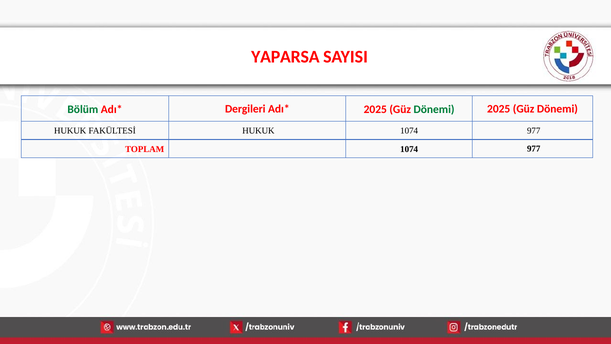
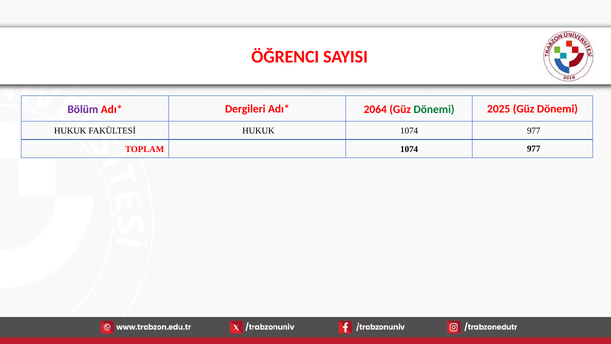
YAPARSA: YAPARSA -> ÖĞRENCI (285, 57)
Bölüm colour: green -> purple (83, 109)
2025: 2025 -> 2064 (375, 109)
